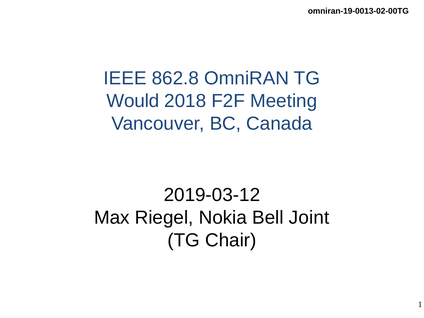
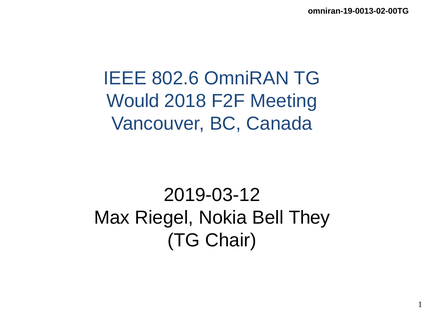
862.8: 862.8 -> 802.6 (175, 78)
Joint: Joint -> They (309, 218)
